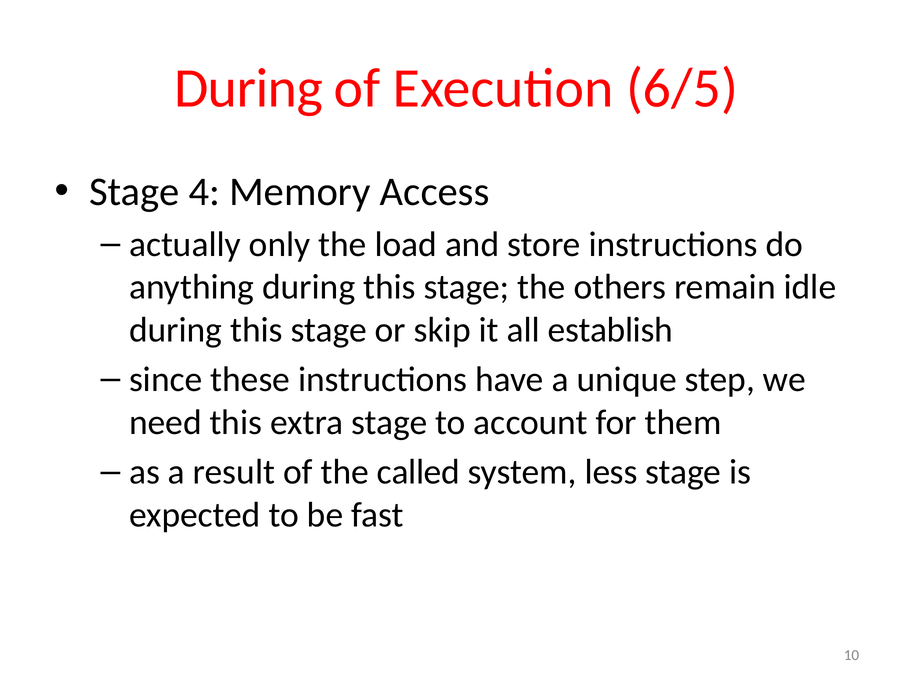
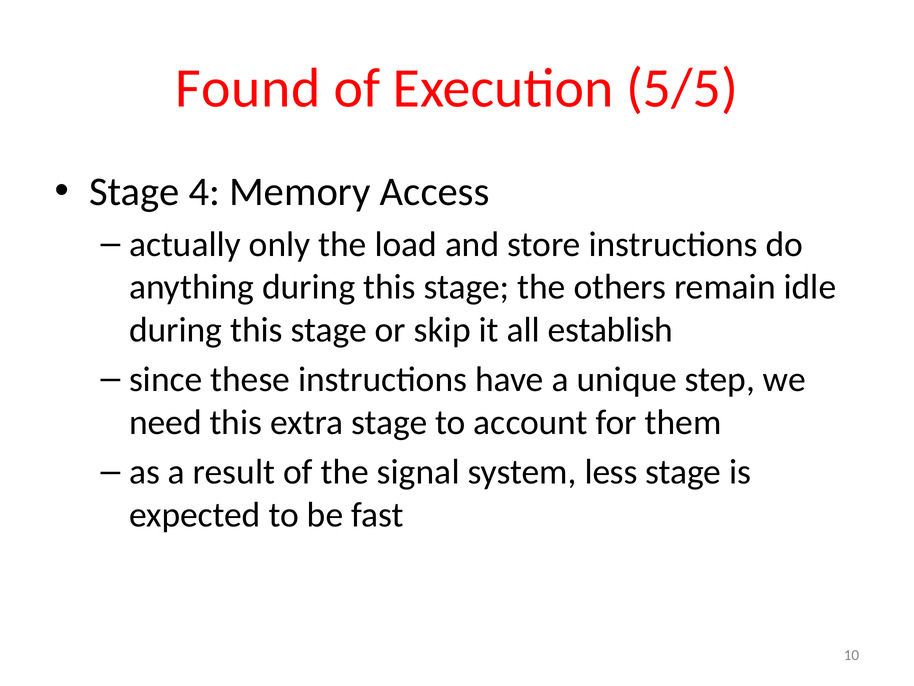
During: During -> Found (248, 88)
6/5: 6/5 -> 5/5 (682, 88)
called: called -> signal (418, 472)
